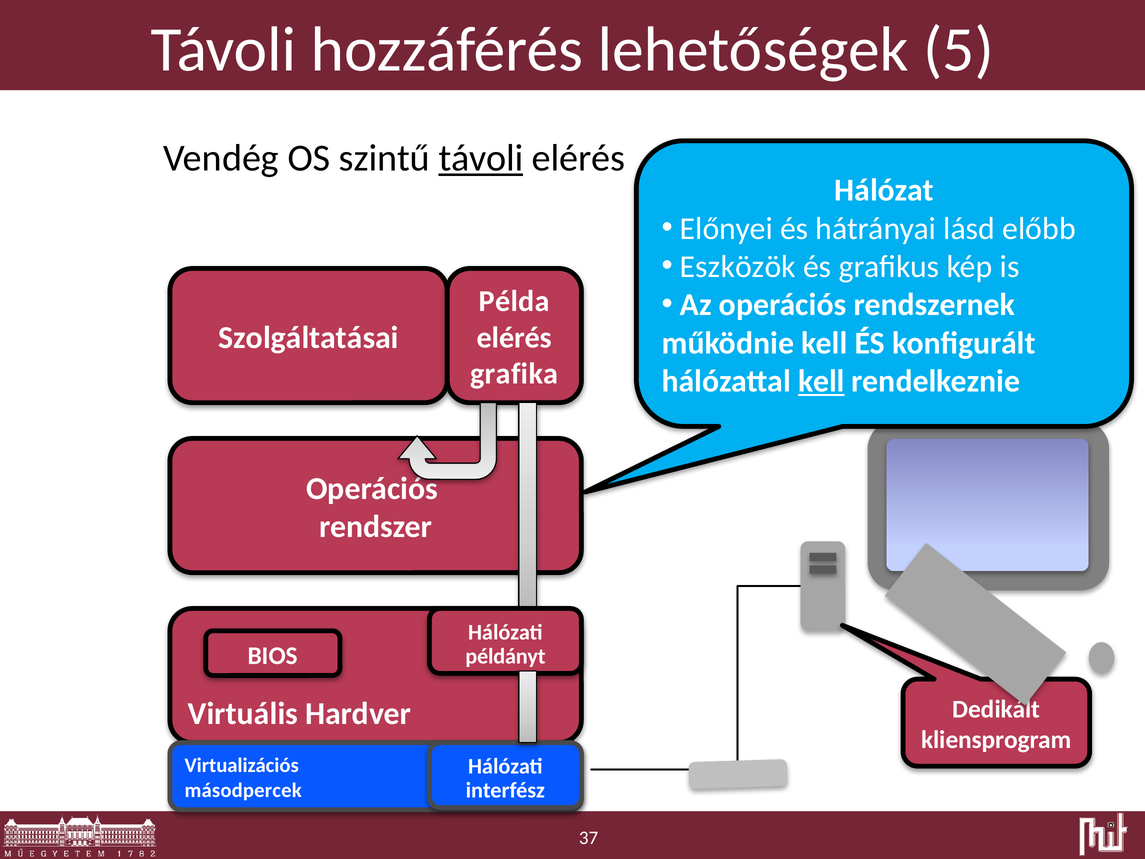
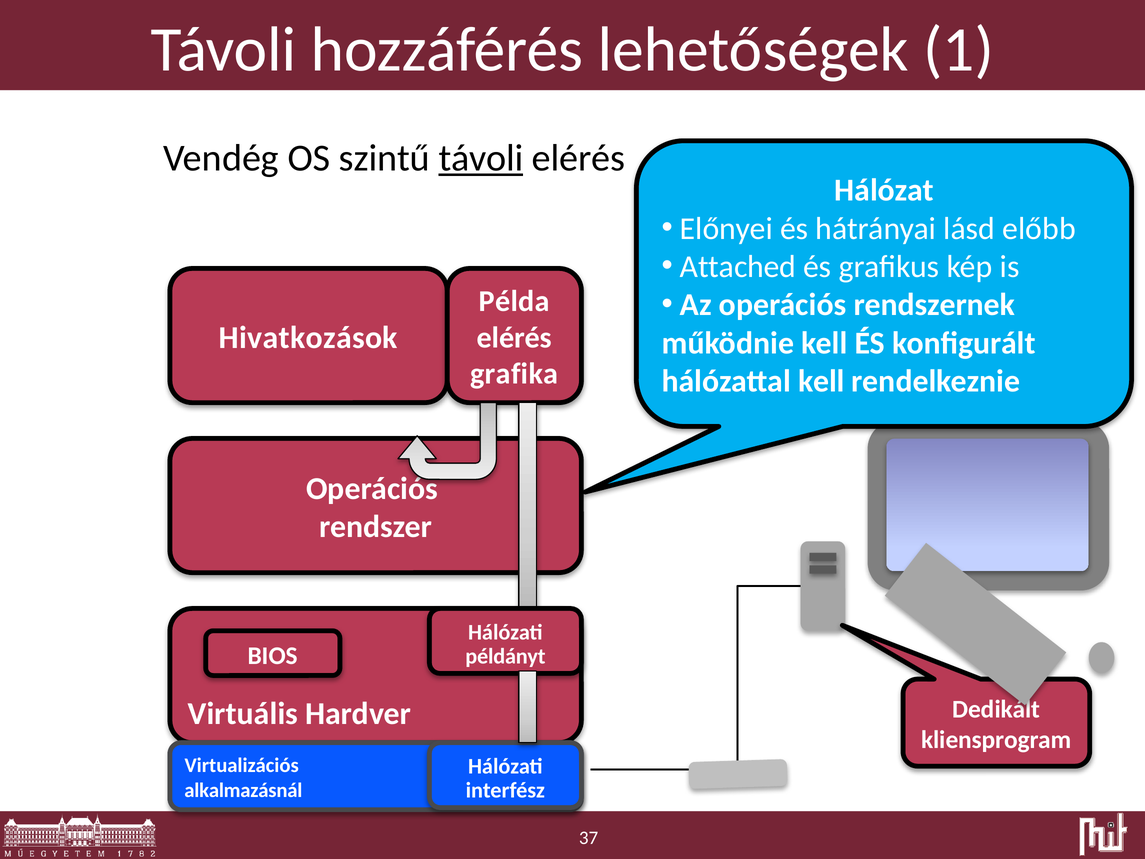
5: 5 -> 1 (958, 50)
Eszközök: Eszközök -> Attached (738, 267)
Szolgáltatásai: Szolgáltatásai -> Hivatkozások (308, 338)
kell underline: present -> none (821, 381)
másodpercek: másodpercek -> alkalmazásnál (243, 790)
